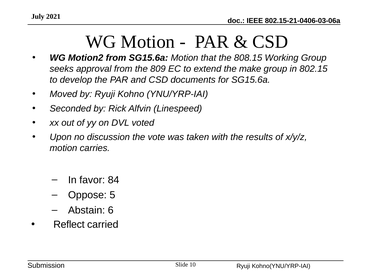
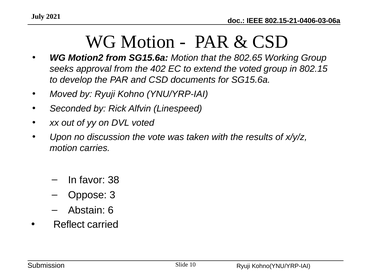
808.15: 808.15 -> 802.65 (248, 58)
809: 809 -> 402 (158, 69)
the make: make -> voted (250, 69)
84: 84 -> 38 (114, 180)
5: 5 -> 3 (112, 195)
